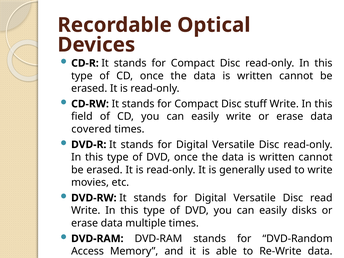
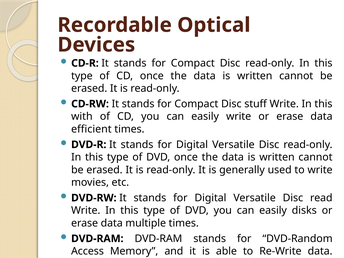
field: field -> with (82, 117)
covered: covered -> efficient (91, 129)
